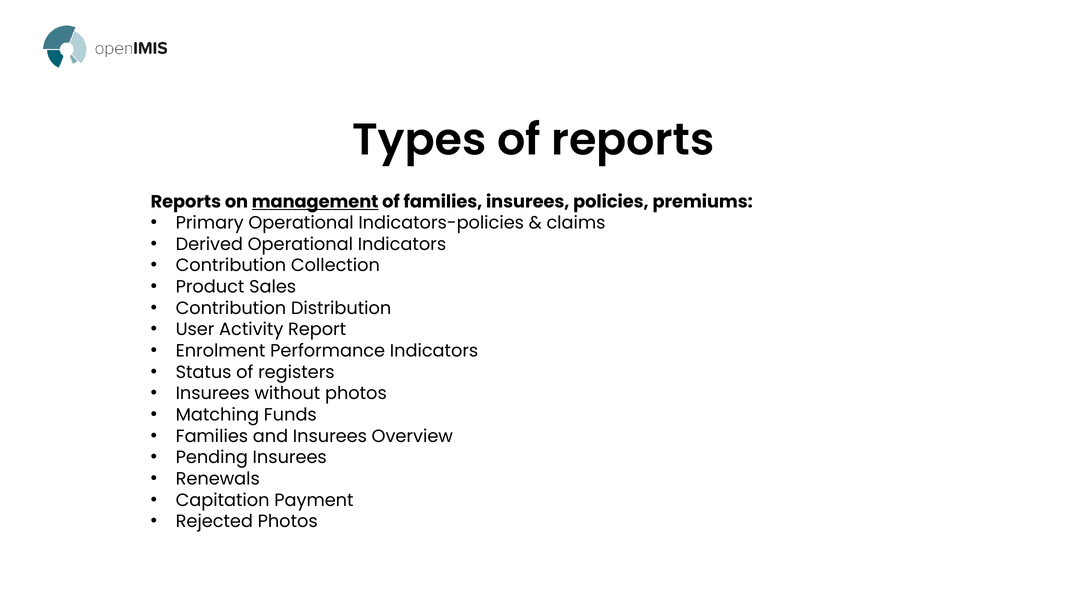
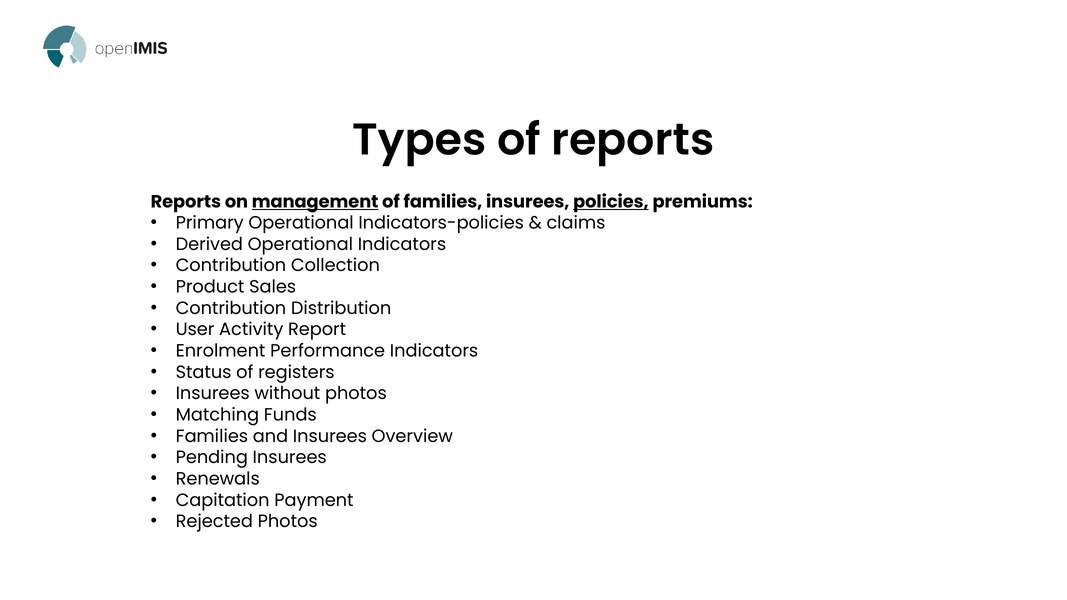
policies underline: none -> present (611, 202)
